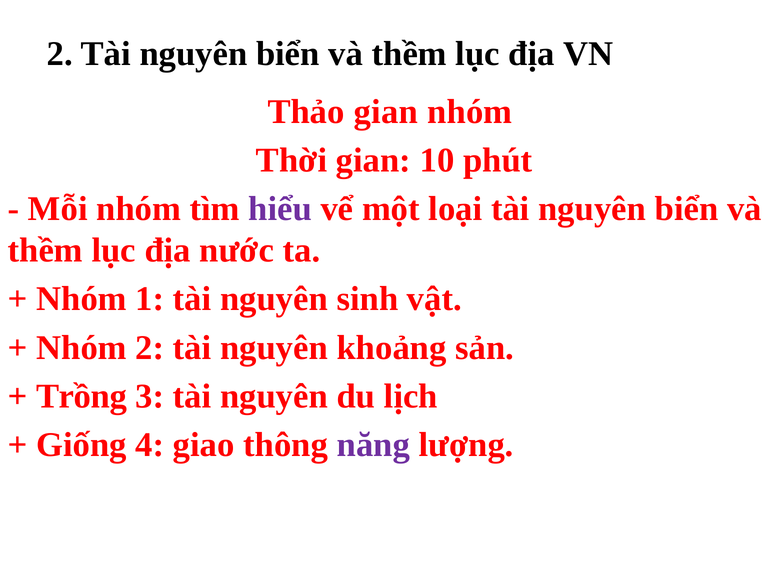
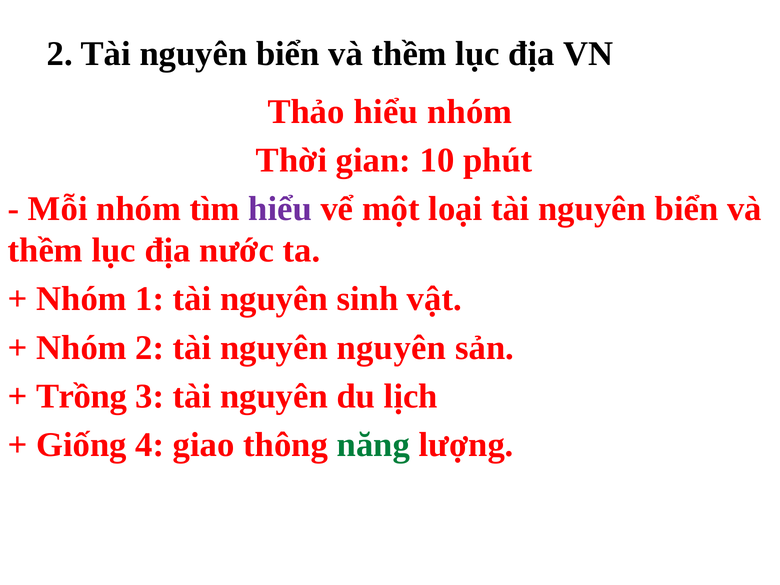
Thảo gian: gian -> hiểu (386, 112)
nguyên khoảng: khoảng -> nguyên (391, 348)
năng colour: purple -> green (373, 445)
